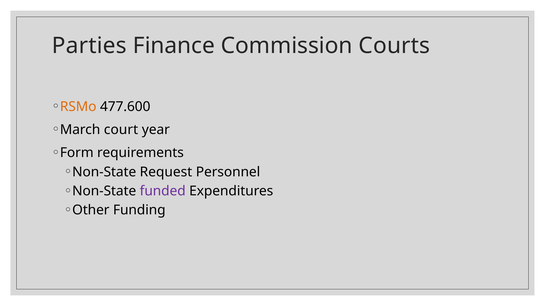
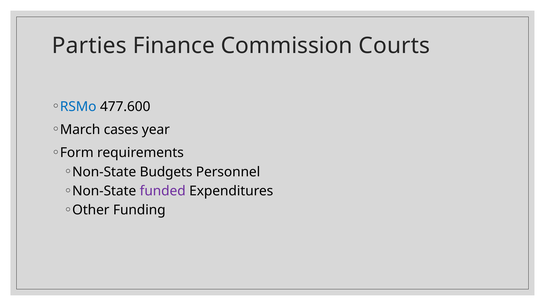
RSMo colour: orange -> blue (78, 107)
court: court -> cases (121, 130)
Request: Request -> Budgets (166, 172)
